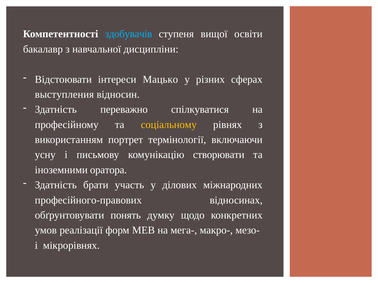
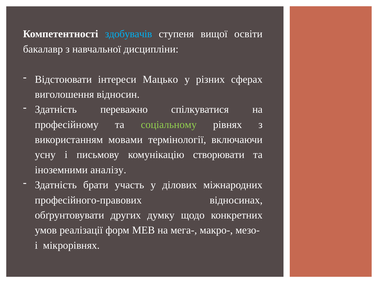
выступления: выступления -> виголошення (64, 95)
соціальному colour: yellow -> light green (169, 125)
портрет: портрет -> мовами (126, 140)
оратора: оратора -> аналізу (108, 170)
понять: понять -> других (126, 216)
